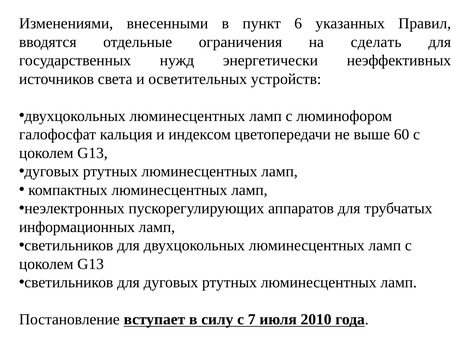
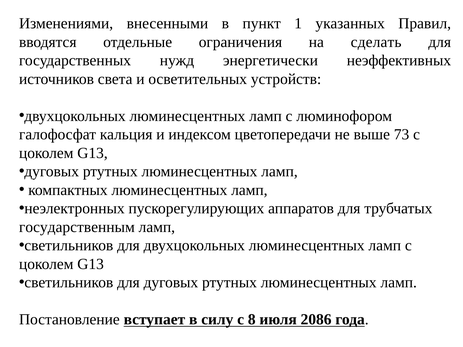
6: 6 -> 1 (298, 23)
60: 60 -> 73 (402, 135)
информационных: информационных -> государственным (77, 227)
7: 7 -> 8 (252, 320)
2010: 2010 -> 2086 (316, 320)
